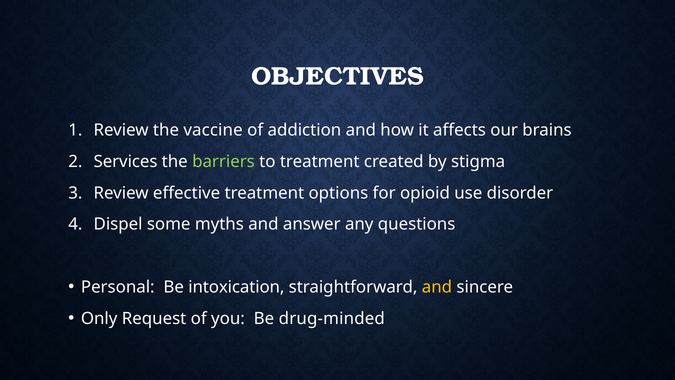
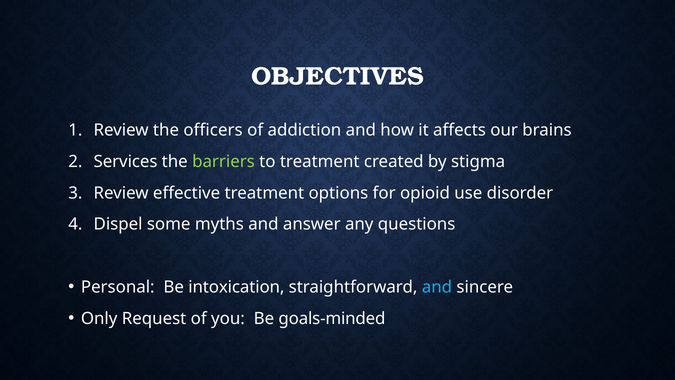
vaccine: vaccine -> officers (213, 130)
and colour: yellow -> light blue (437, 287)
drug-minded: drug-minded -> goals-minded (332, 318)
